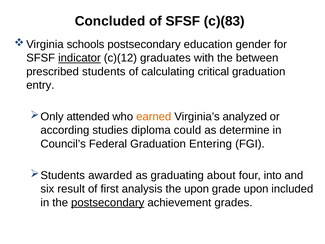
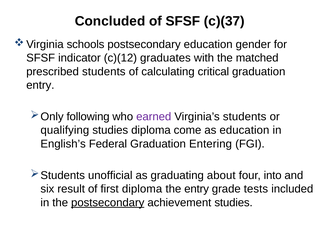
c)(83: c)(83 -> c)(37 (224, 21)
indicator underline: present -> none (79, 58)
between: between -> matched (257, 58)
attended: attended -> following (88, 117)
earned colour: orange -> purple (154, 117)
Virginia’s analyzed: analyzed -> students (245, 117)
according: according -> qualifying (65, 130)
could: could -> come (188, 130)
as determine: determine -> education (244, 130)
Council’s: Council’s -> English’s (63, 144)
awarded: awarded -> unofficial (110, 175)
first analysis: analysis -> diploma (142, 189)
the upon: upon -> entry (197, 189)
grade upon: upon -> tests (256, 189)
achievement grades: grades -> studies (234, 202)
